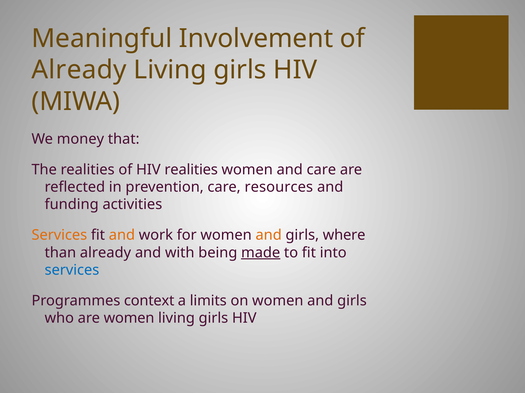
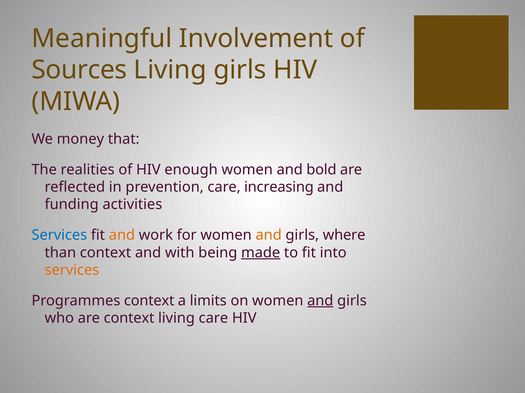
Already: Already -> Sources (79, 70)
HIV realities: realities -> enough (191, 170)
and care: care -> bold (321, 170)
resources: resources -> increasing (279, 187)
Services colour: orange -> blue (59, 236)
than already: already -> context (106, 253)
services colour: blue -> orange (72, 271)
and underline: none -> present (320, 301)
are women: women -> context (129, 319)
girls: girls -> care (213, 319)
